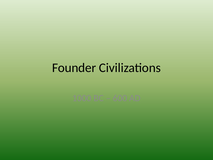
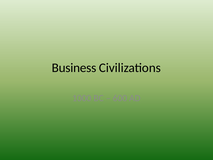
Founder: Founder -> Business (74, 68)
